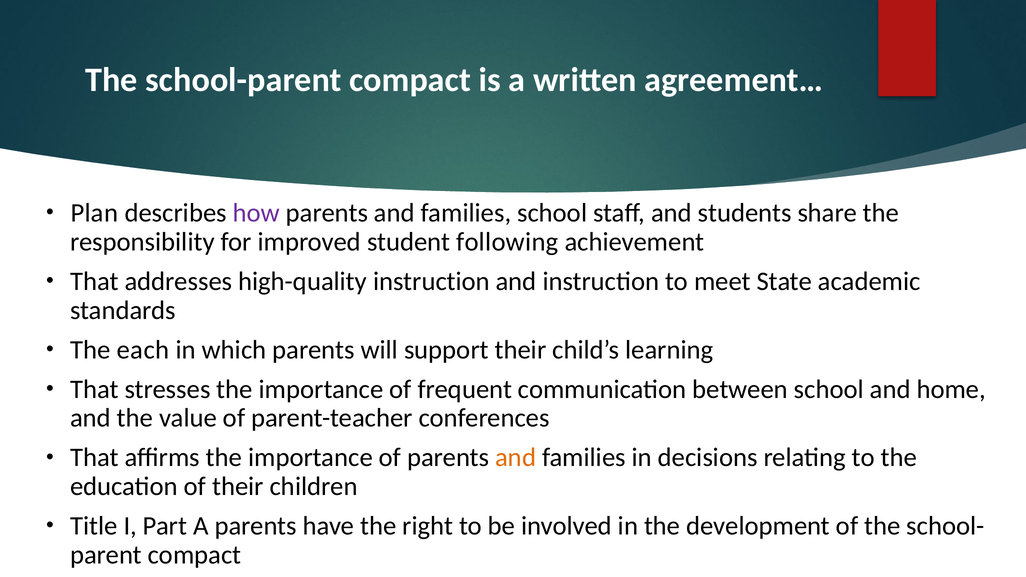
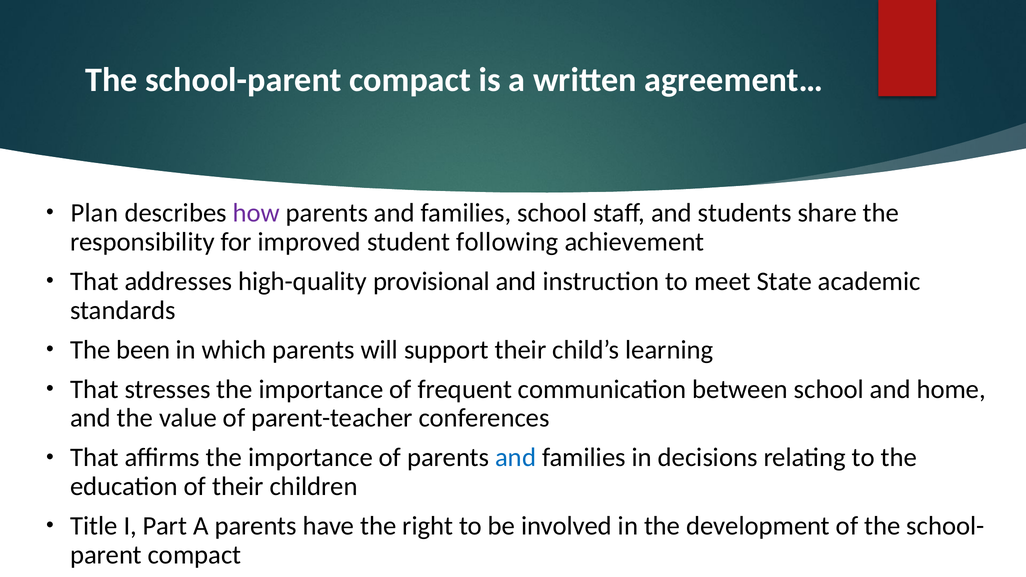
high-quality instruction: instruction -> provisional (431, 281)
each: each -> been (143, 350)
and colour: orange -> blue (516, 458)
